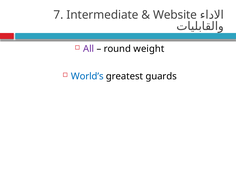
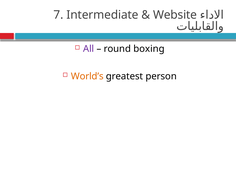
weight: weight -> boxing (149, 49)
World’s colour: blue -> orange (87, 76)
guards: guards -> person (161, 76)
